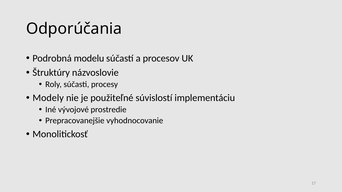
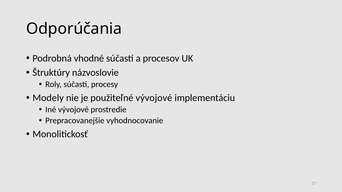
modelu: modelu -> vhodné (89, 58)
použiteľné súvislostí: súvislostí -> vývojové (154, 98)
